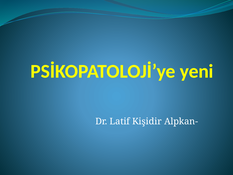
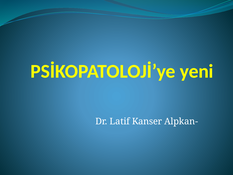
Kişidir: Kişidir -> Kanser (147, 121)
